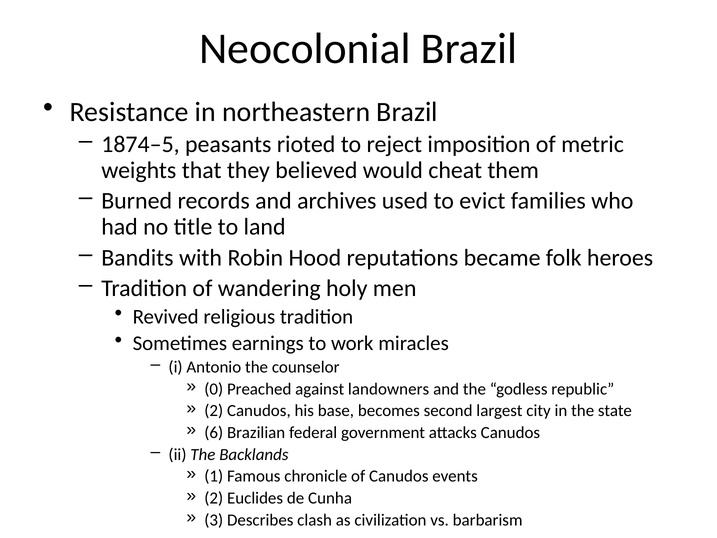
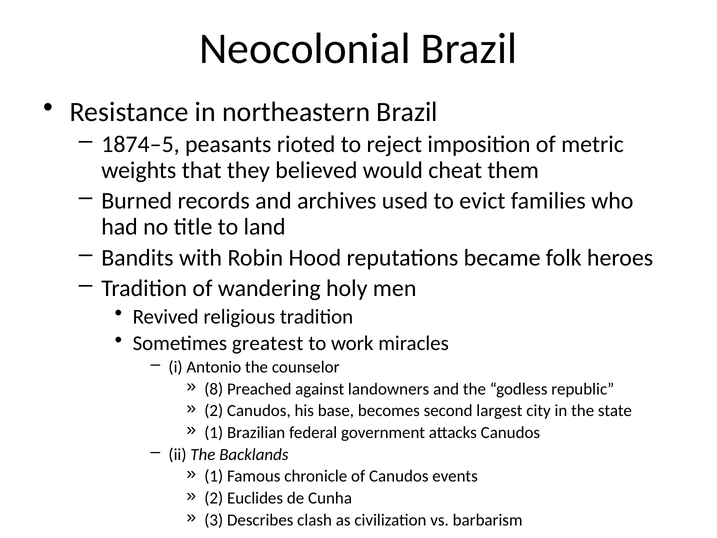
earnings: earnings -> greatest (268, 343)
0: 0 -> 8 (214, 389)
6: 6 -> 1 (214, 432)
